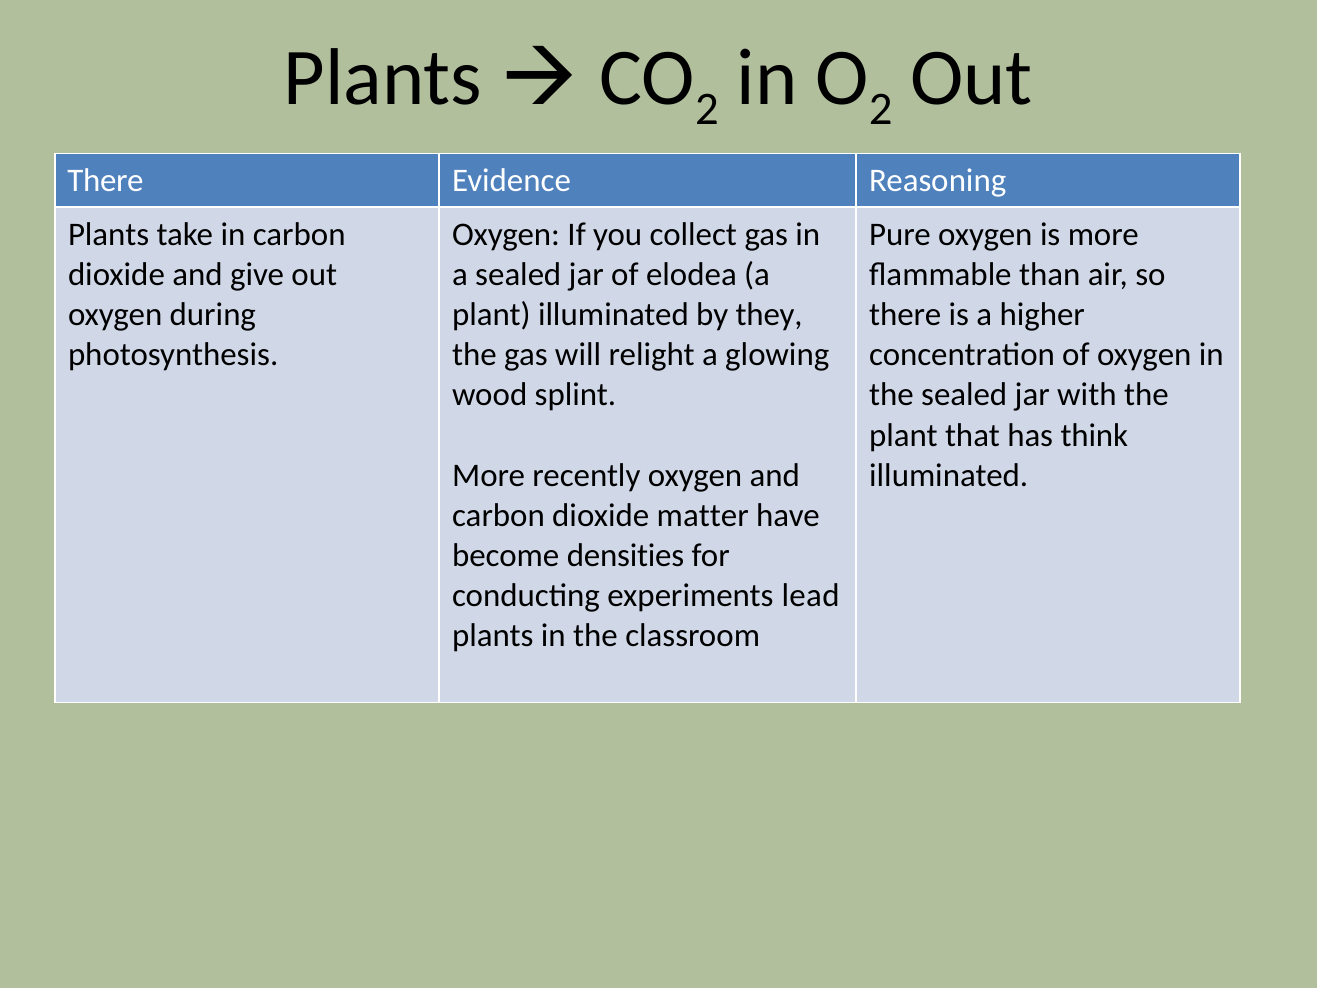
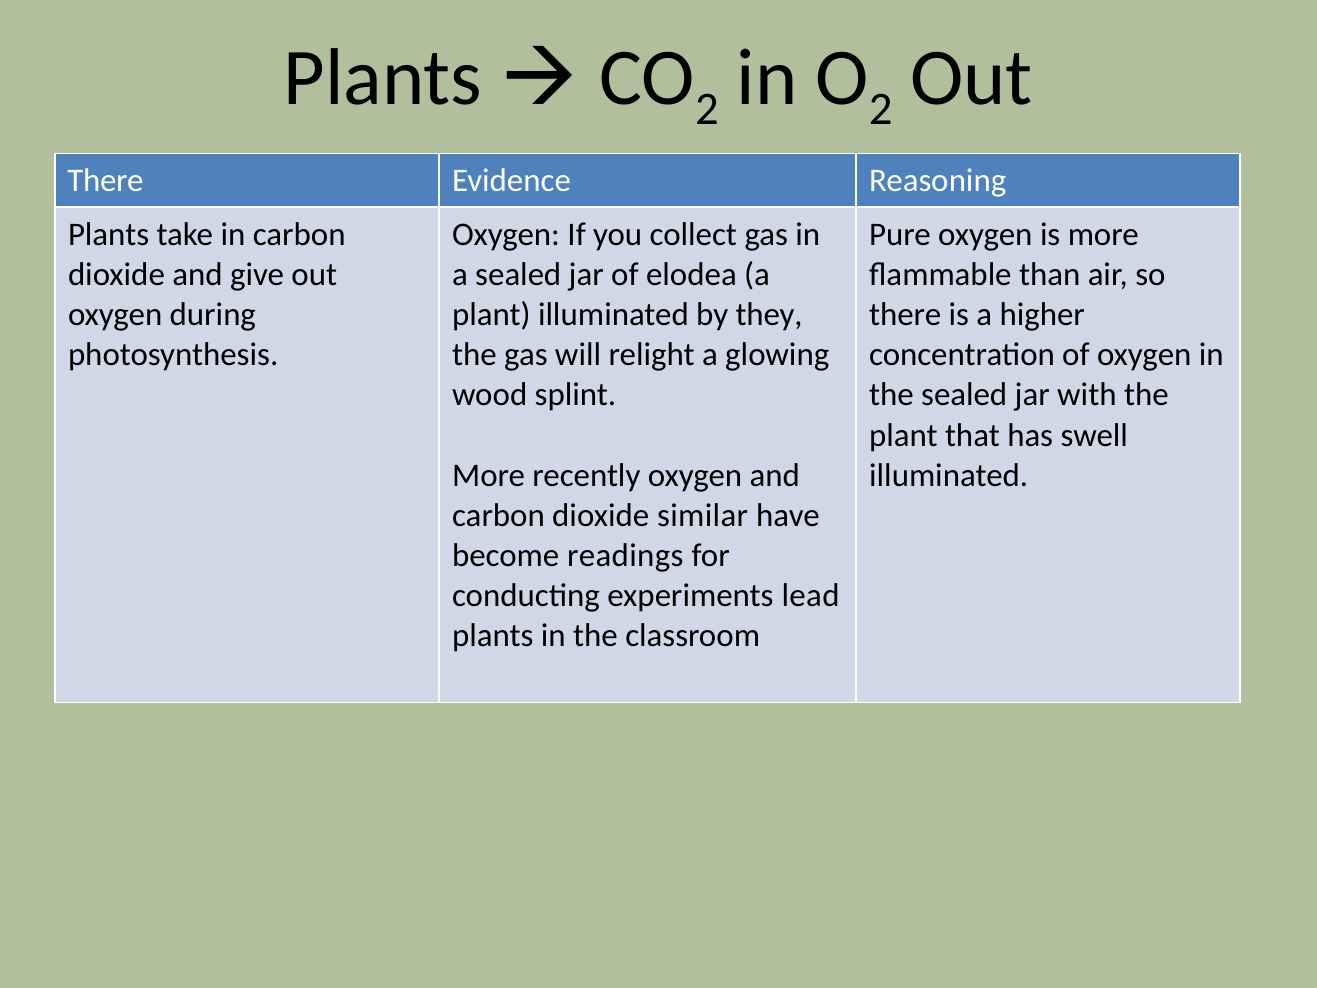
think: think -> swell (1094, 435)
matter: matter -> similar (703, 515)
densities: densities -> readings (625, 556)
